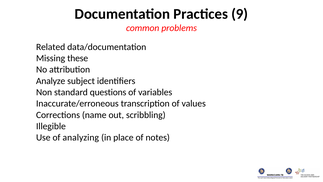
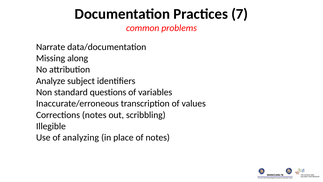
9: 9 -> 7 (240, 14)
Related: Related -> Narrate (51, 47)
these: these -> along (78, 58)
Corrections name: name -> notes (94, 115)
